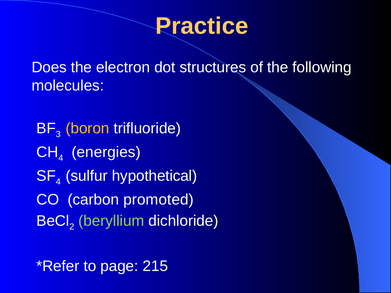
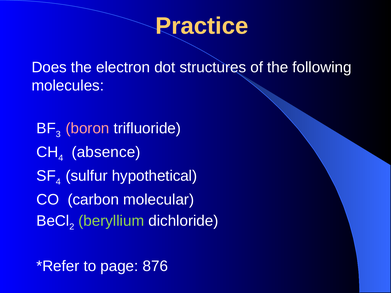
boron colour: yellow -> pink (87, 128)
energies: energies -> absence (106, 152)
promoted: promoted -> molecular (159, 200)
215: 215 -> 876 (155, 266)
